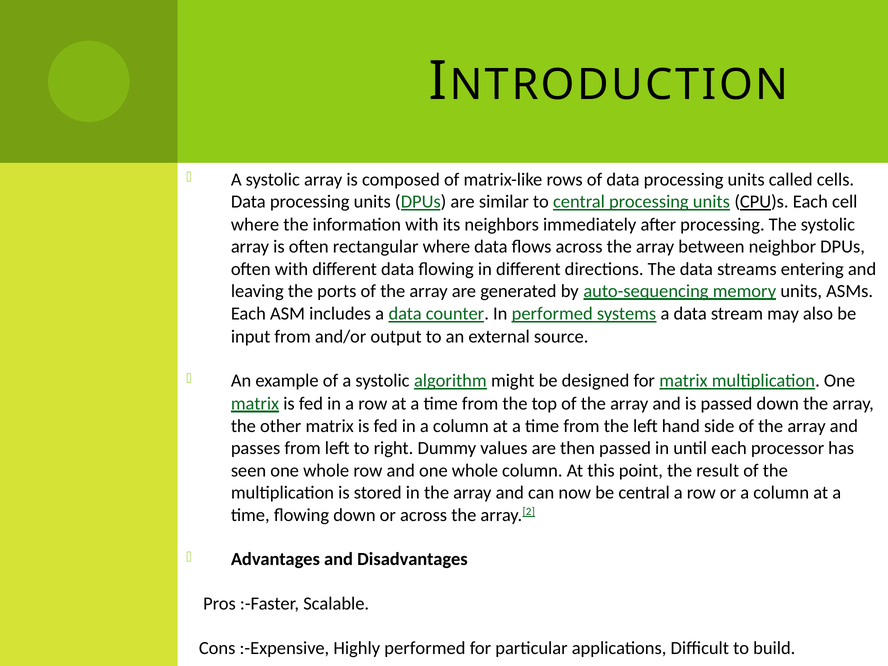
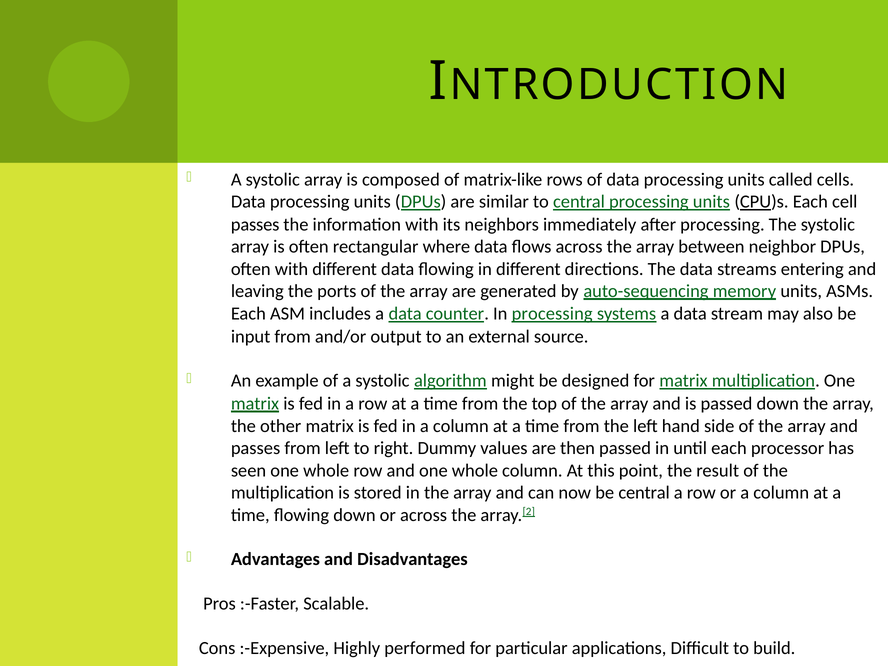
where: where -> passes (255, 224)
In performed: performed -> processing (552, 314)
